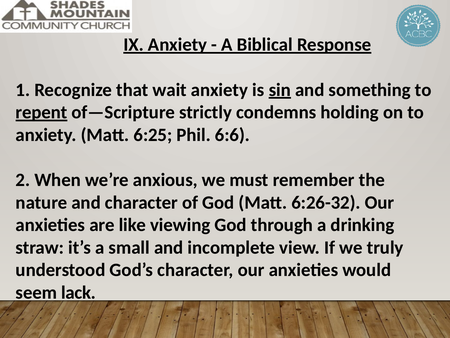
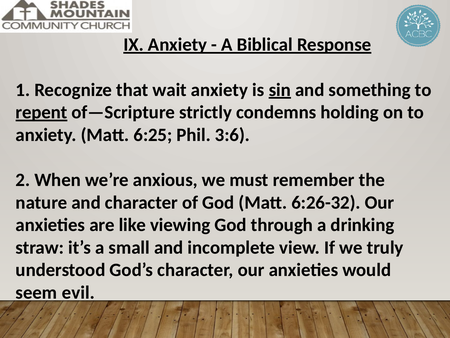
6:6: 6:6 -> 3:6 (232, 135)
lack: lack -> evil (78, 292)
